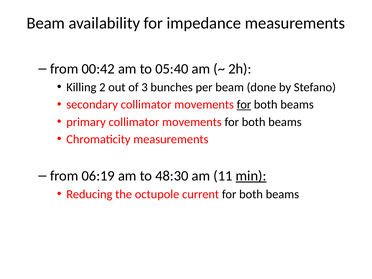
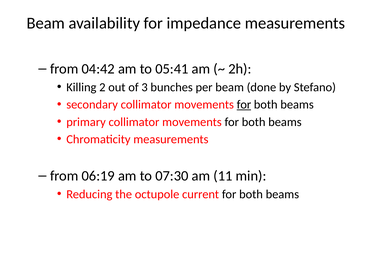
00:42: 00:42 -> 04:42 (98, 69)
05:40: 05:40 -> 05:41 (172, 69)
48:30: 48:30 -> 07:30 (172, 176)
min underline: present -> none (251, 176)
